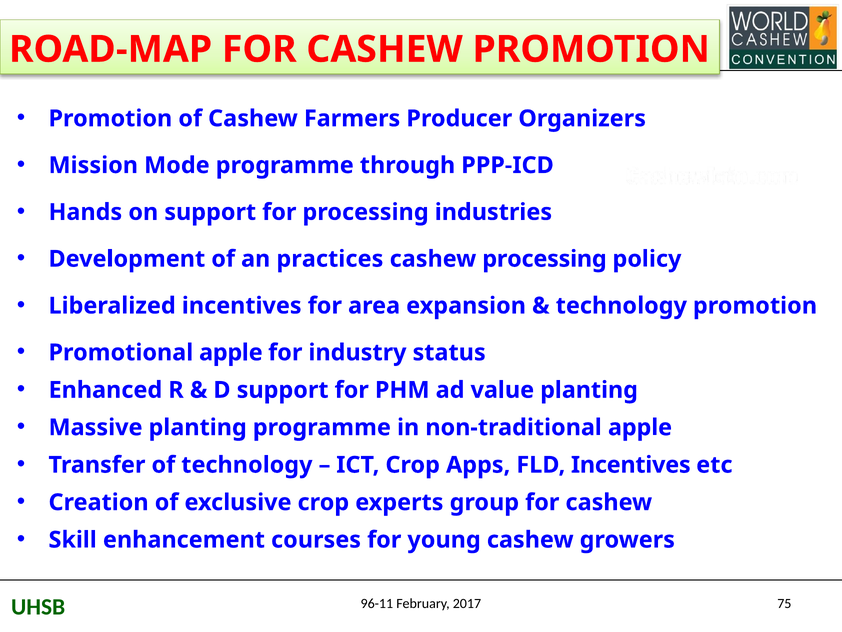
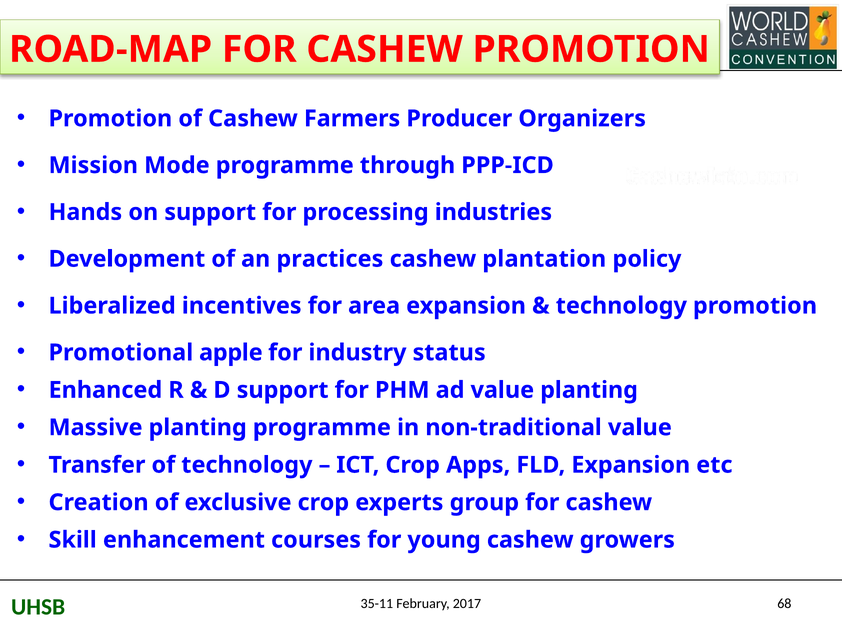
cashew processing: processing -> plantation (544, 259)
non-traditional apple: apple -> value (640, 427)
FLD Incentives: Incentives -> Expansion (631, 465)
96-11: 96-11 -> 35-11 (377, 603)
75: 75 -> 68 (784, 603)
